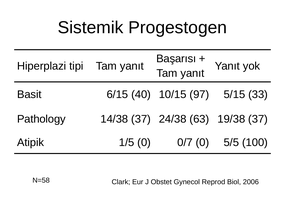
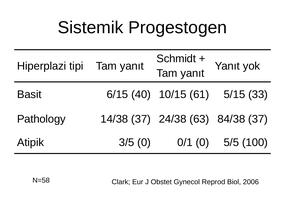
Başarısı: Başarısı -> Schmidt (176, 59)
97: 97 -> 61 (199, 95)
19/38: 19/38 -> 84/38 (231, 119)
1/5: 1/5 -> 3/5 (127, 143)
0/7: 0/7 -> 0/1 (185, 143)
